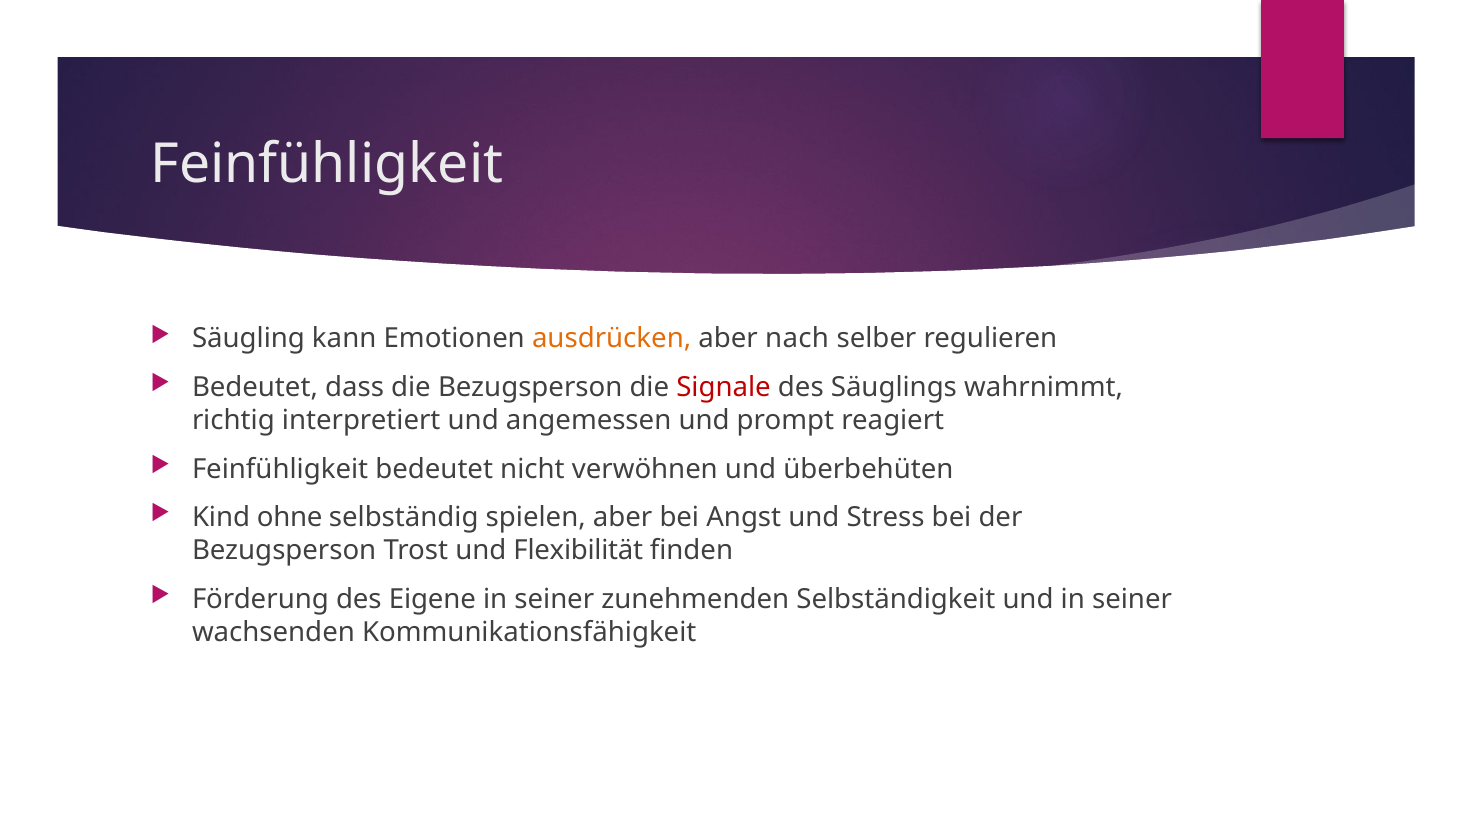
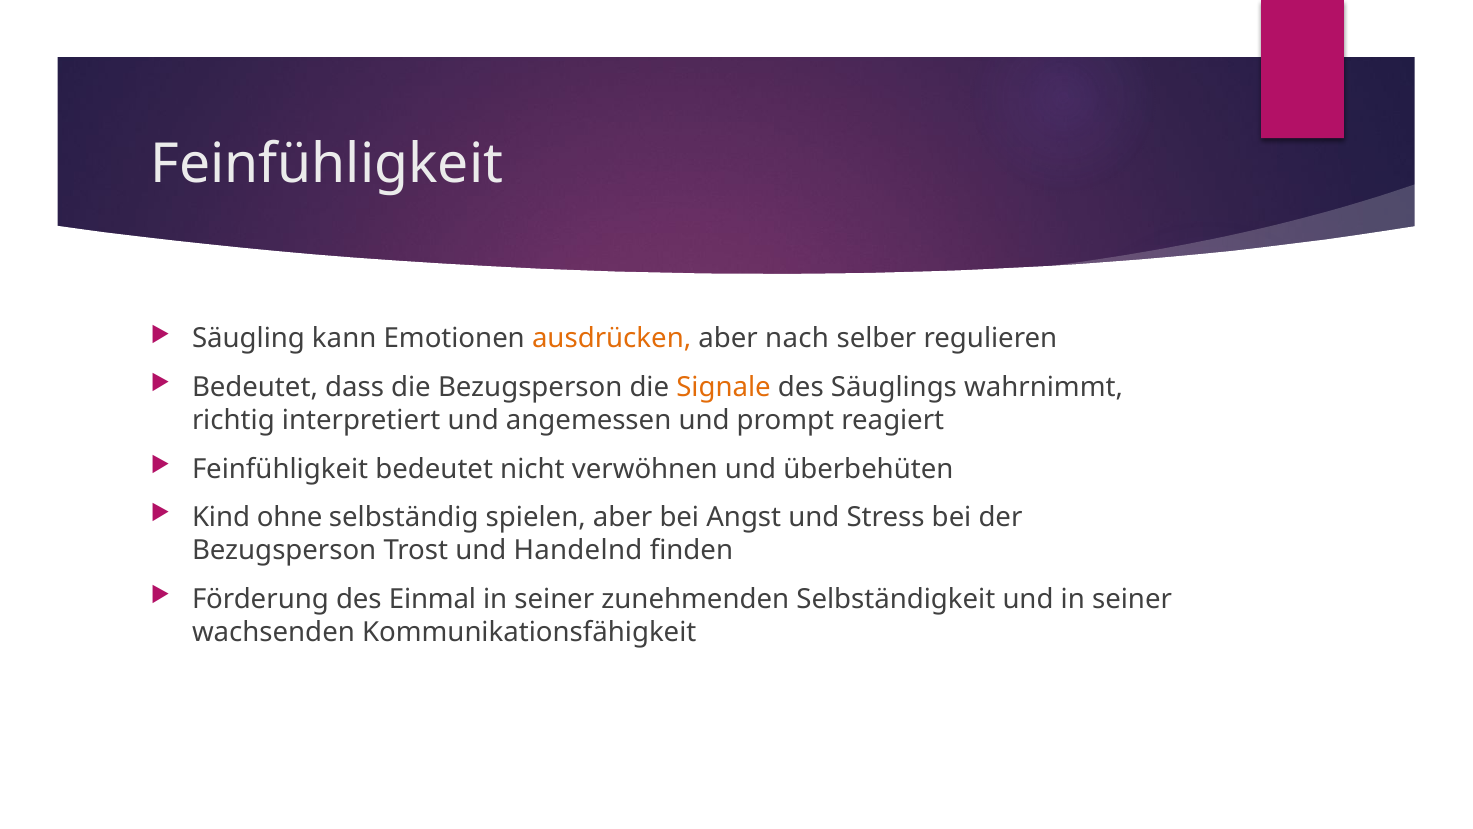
Signale colour: red -> orange (724, 387)
Flexibilität: Flexibilität -> Handelnd (578, 550)
Eigene: Eigene -> Einmal (432, 599)
